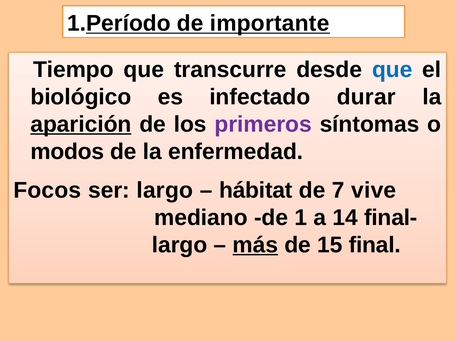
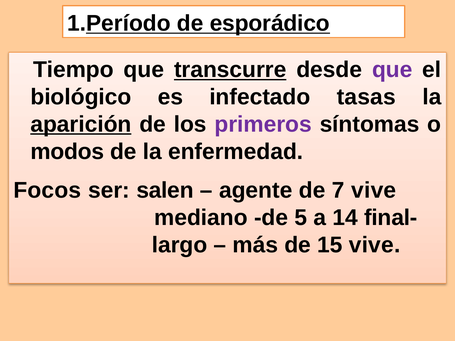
importante: importante -> esporádico (270, 23)
transcurre underline: none -> present (230, 70)
que colour: blue -> purple (392, 70)
durar: durar -> tasas (366, 97)
ser largo: largo -> salen (165, 190)
hábitat: hábitat -> agente (256, 190)
1: 1 -> 5 (301, 218)
más underline: present -> none (255, 245)
15 final: final -> vive (375, 245)
